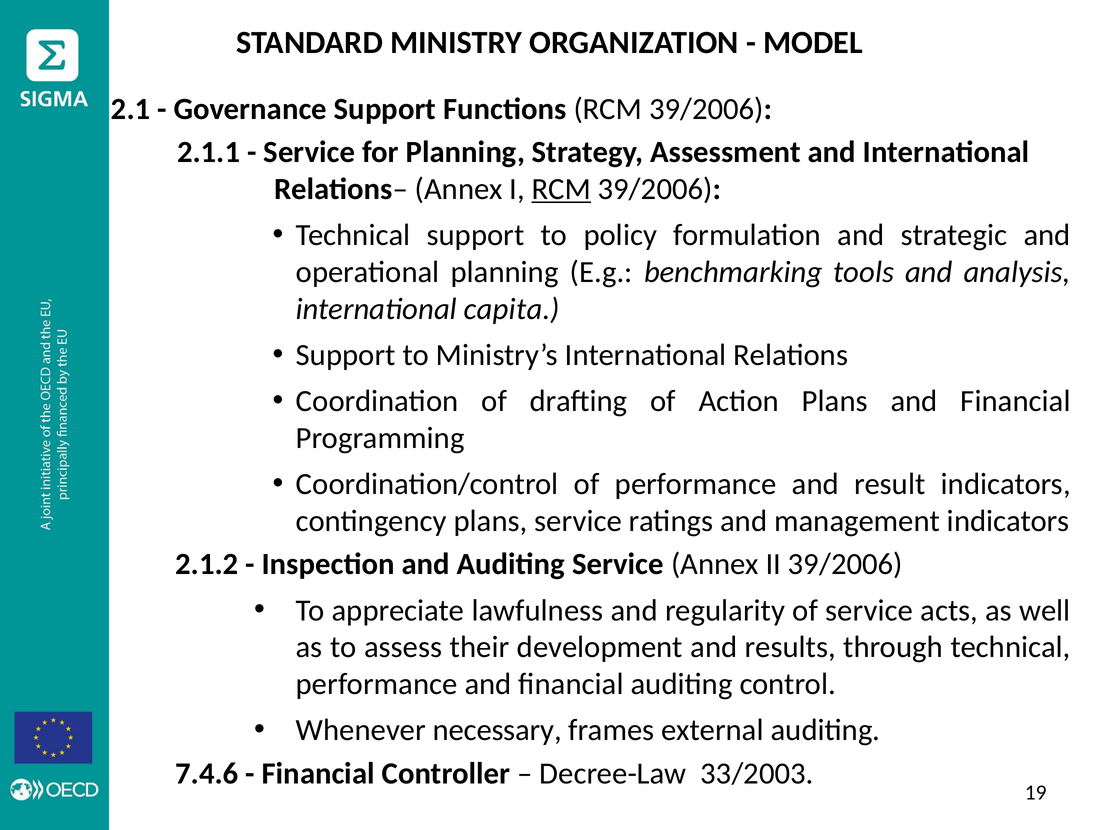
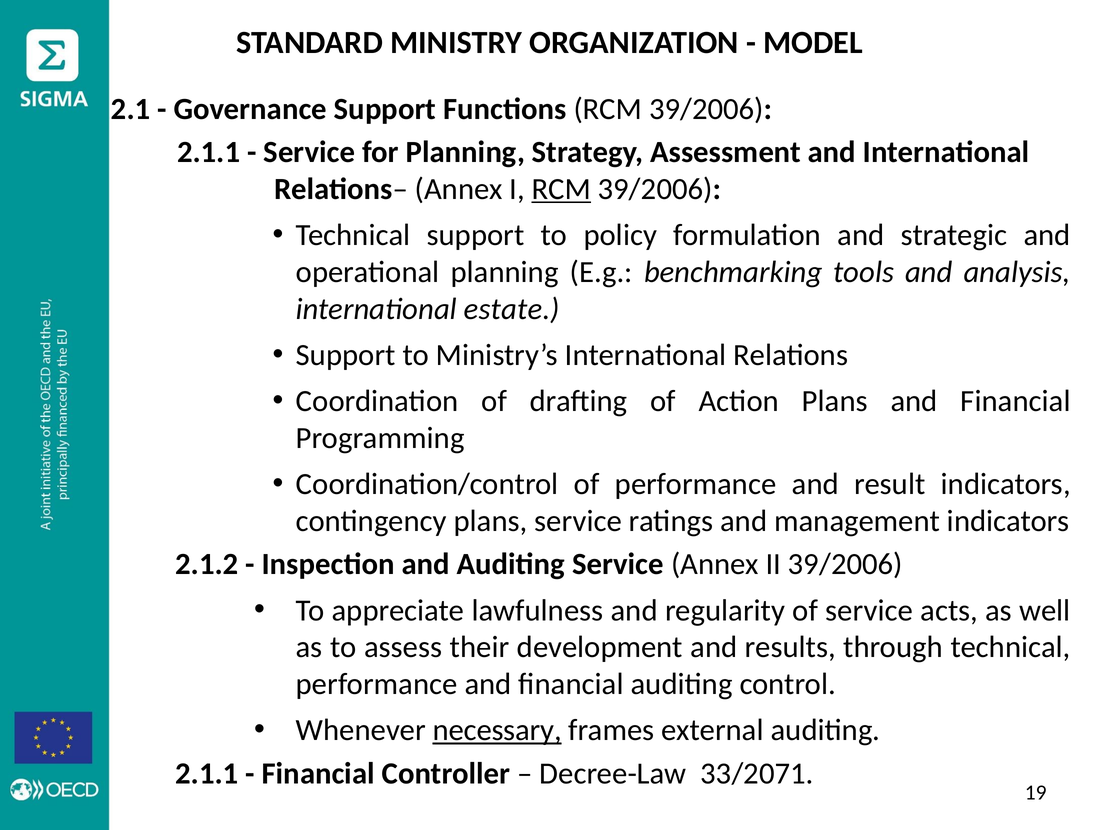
capita: capita -> estate (512, 309)
necessary underline: none -> present (497, 730)
7.4.6: 7.4.6 -> 2.1.1 (207, 773)
33/2003: 33/2003 -> 33/2071 (757, 773)
